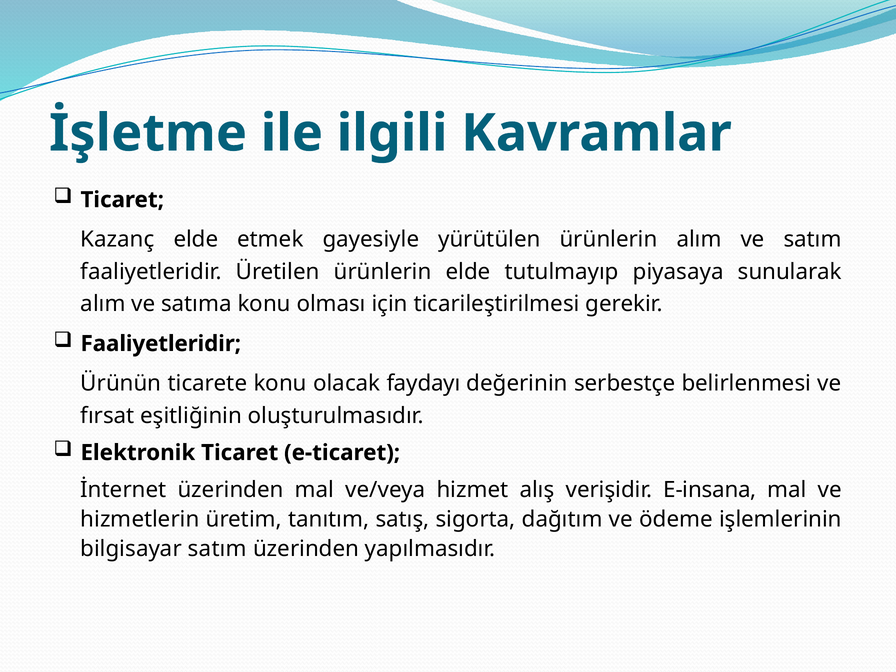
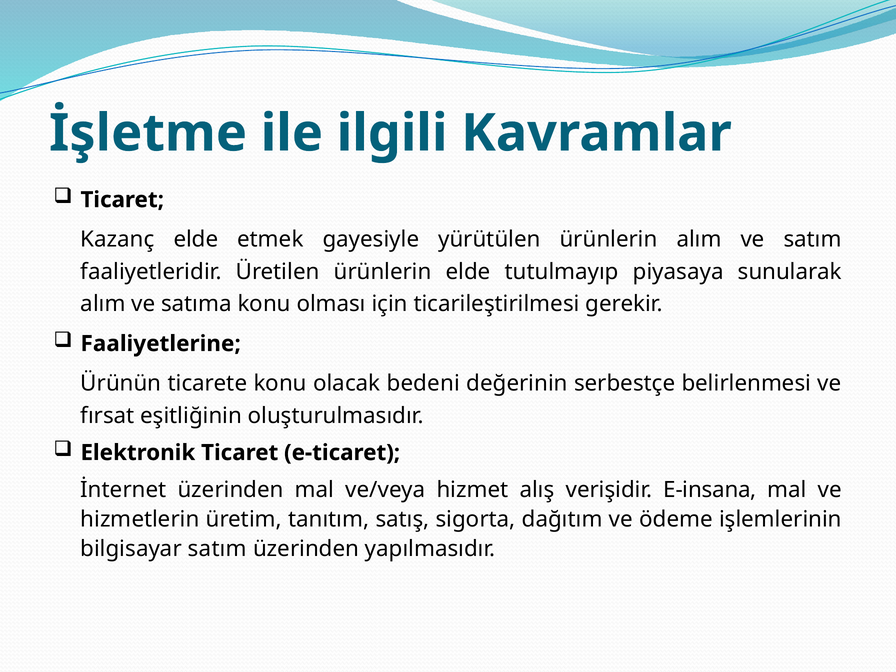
Faaliyetleridir: Faaliyetleridir -> Faaliyetlerine (161, 344)
faydayı: faydayı -> bedeni (423, 383)
